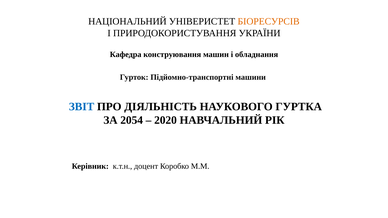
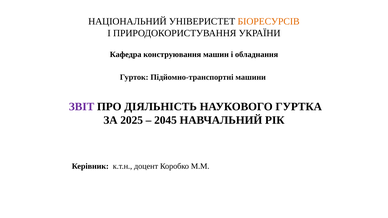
ЗВІТ colour: blue -> purple (82, 107)
2054: 2054 -> 2025 (132, 120)
2020: 2020 -> 2045 (166, 120)
